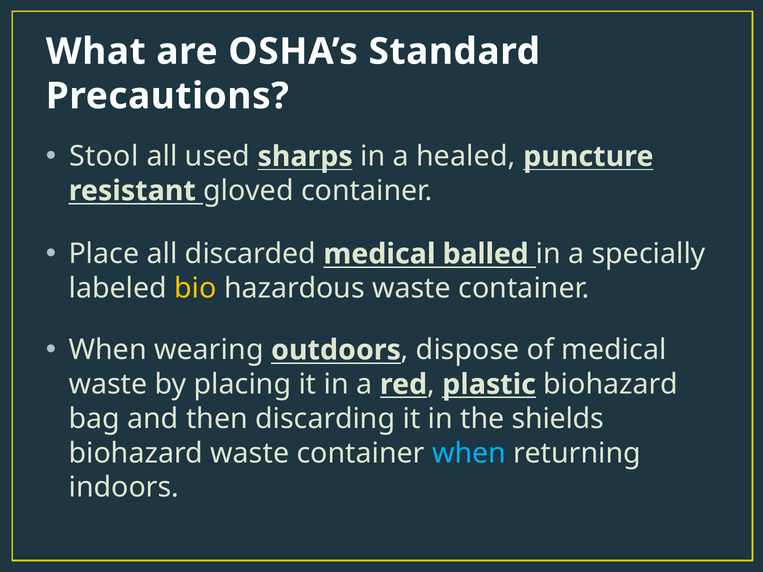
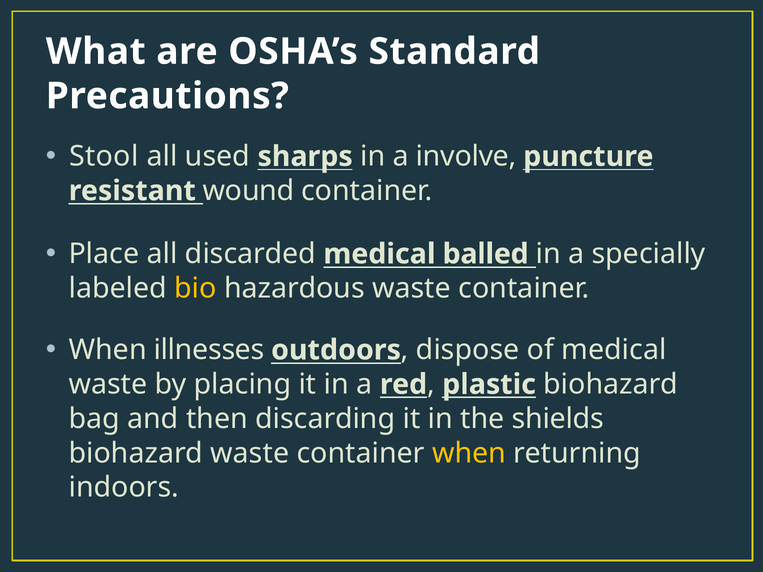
healed: healed -> involve (466, 157)
gloved: gloved -> wound (249, 191)
wearing: wearing -> illnesses (209, 350)
when colour: light blue -> yellow (469, 453)
